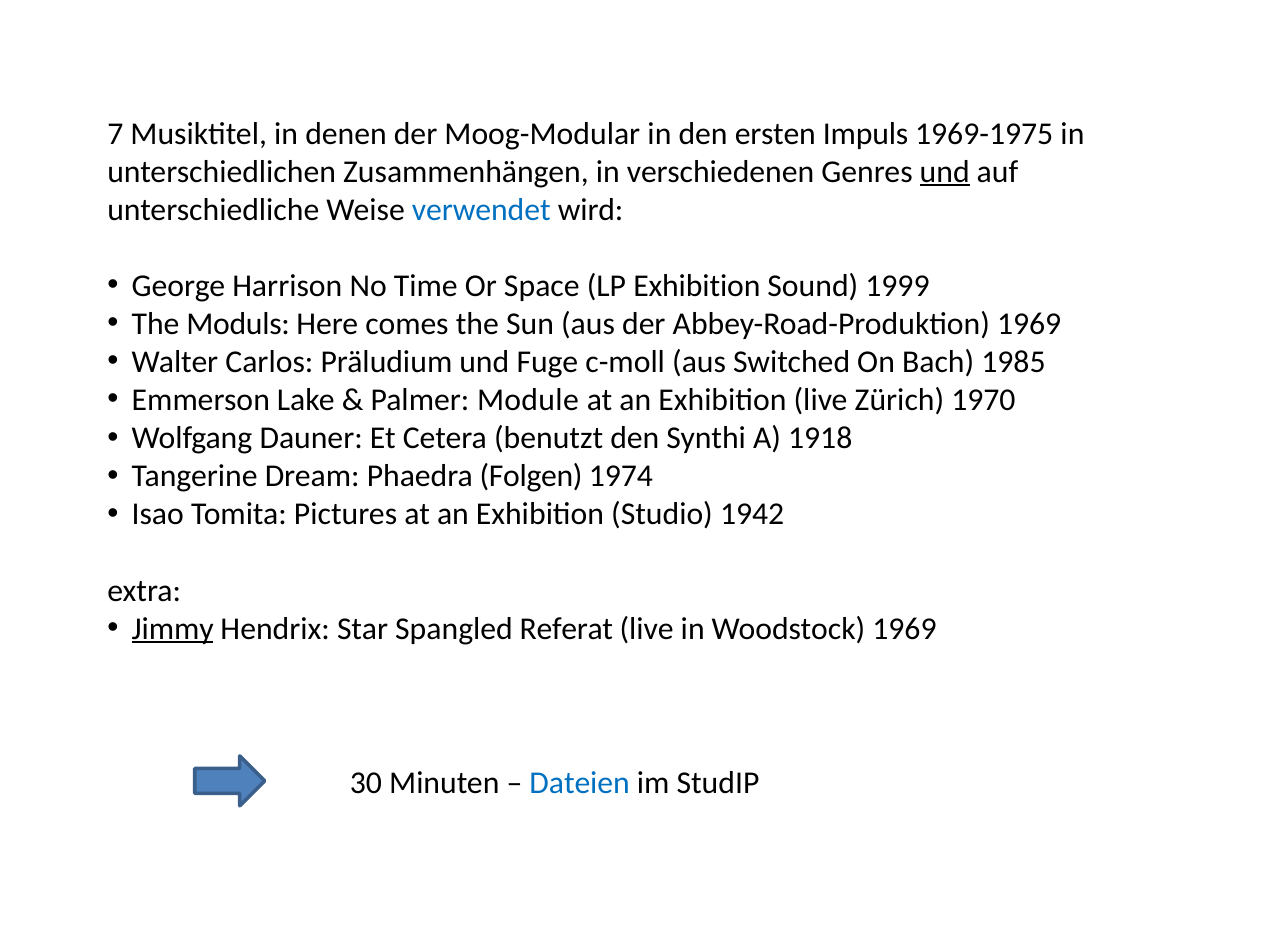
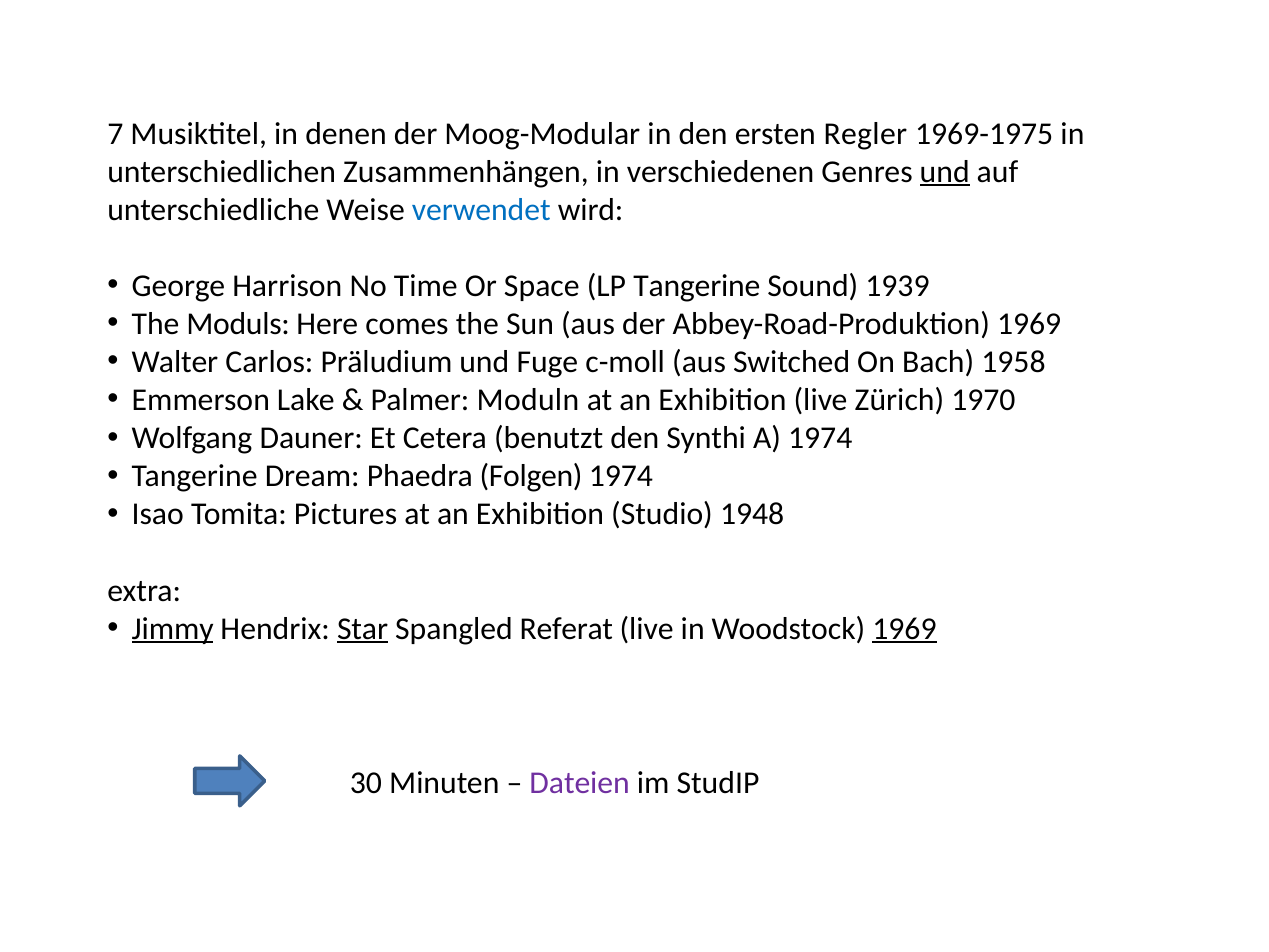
Impuls: Impuls -> Regler (865, 134)
LP Exhibition: Exhibition -> Tangerine (697, 286)
1999: 1999 -> 1939 (897, 286)
1985: 1985 -> 1958 (1013, 362)
Module: Module -> Moduln (528, 400)
A 1918: 1918 -> 1974 (820, 438)
1942: 1942 -> 1948 (752, 514)
Star underline: none -> present (363, 628)
1969 underline: none -> present (904, 628)
Dateien colour: blue -> purple (580, 783)
